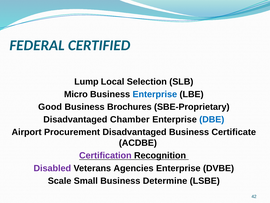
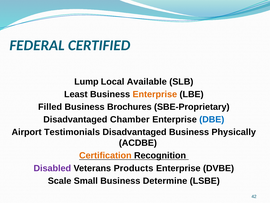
Selection: Selection -> Available (147, 81)
Micro: Micro -> Least (76, 94)
Enterprise colour: blue -> orange (155, 94)
Good: Good -> Filled (50, 107)
Procurement: Procurement -> Testimonials (72, 132)
Certificate: Certificate -> Physically (234, 132)
Certification colour: purple -> orange (105, 155)
Agencies: Agencies -> Products (134, 168)
